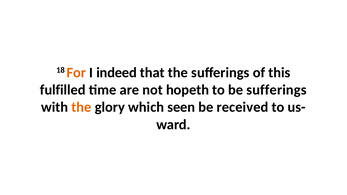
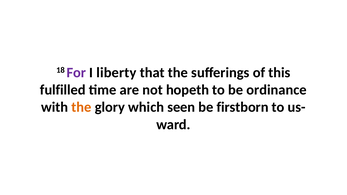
For colour: orange -> purple (76, 73)
indeed: indeed -> liberty (116, 73)
be sufferings: sufferings -> ordinance (277, 90)
received: received -> firstborn (243, 107)
